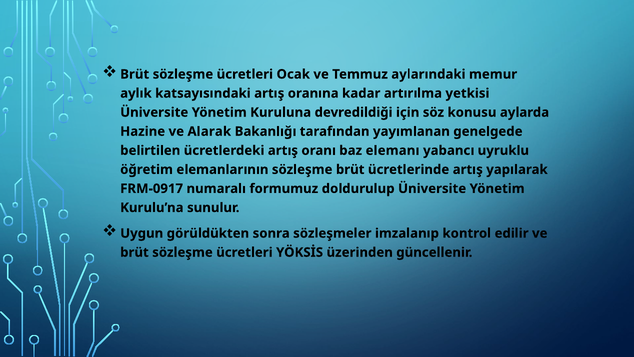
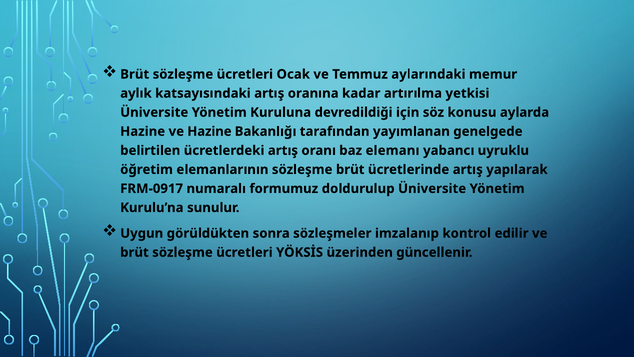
ve Alarak: Alarak -> Hazine (209, 131)
